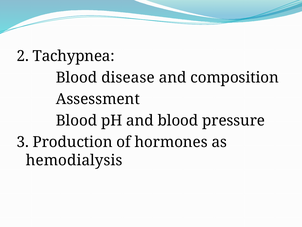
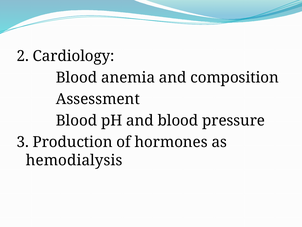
Tachypnea: Tachypnea -> Cardiology (74, 56)
disease: disease -> anemia (128, 77)
